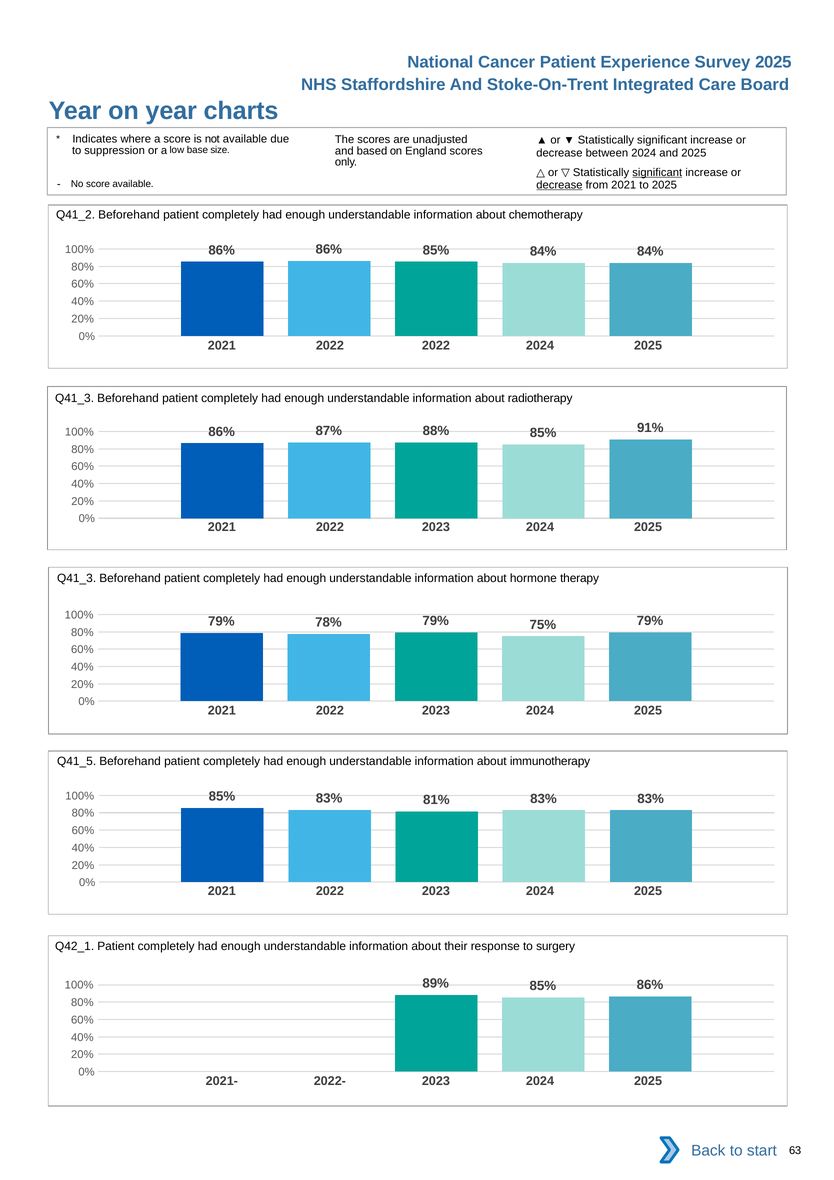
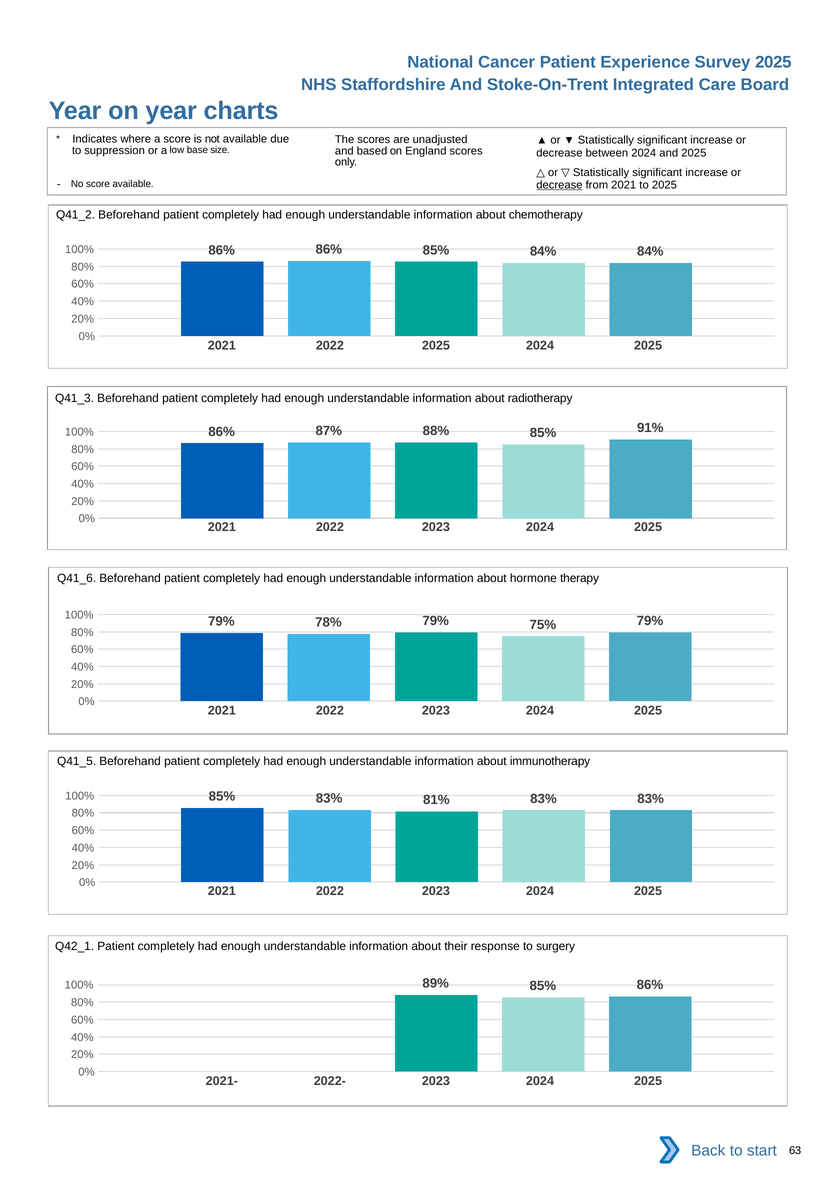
significant underline: present -> none (657, 172)
2022 2022: 2022 -> 2025 (436, 346)
Q41_3: Q41_3 -> Q41_6 (77, 579)
